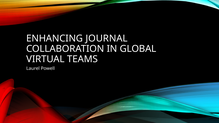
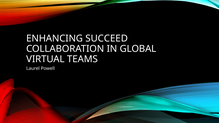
JOURNAL: JOURNAL -> SUCCEED (107, 38)
